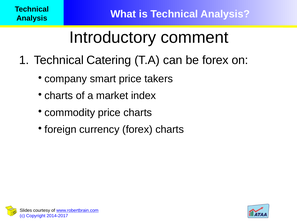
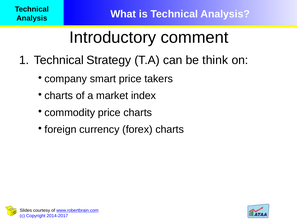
Catering: Catering -> Strategy (109, 60)
be forex: forex -> think (215, 60)
